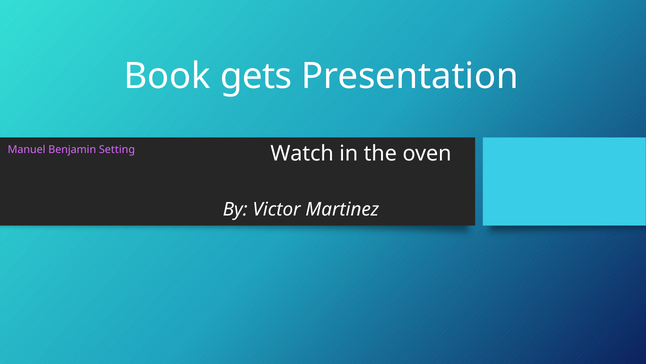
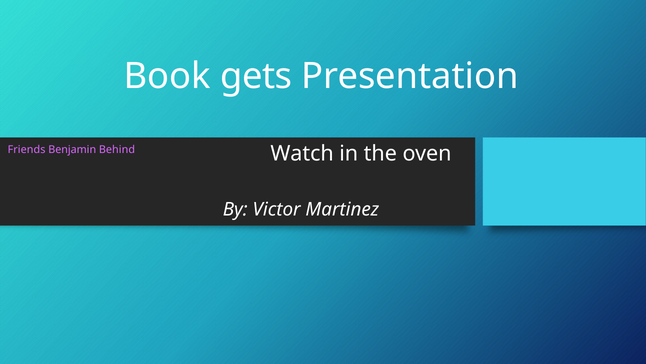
Manuel: Manuel -> Friends (27, 149)
Setting: Setting -> Behind (117, 149)
